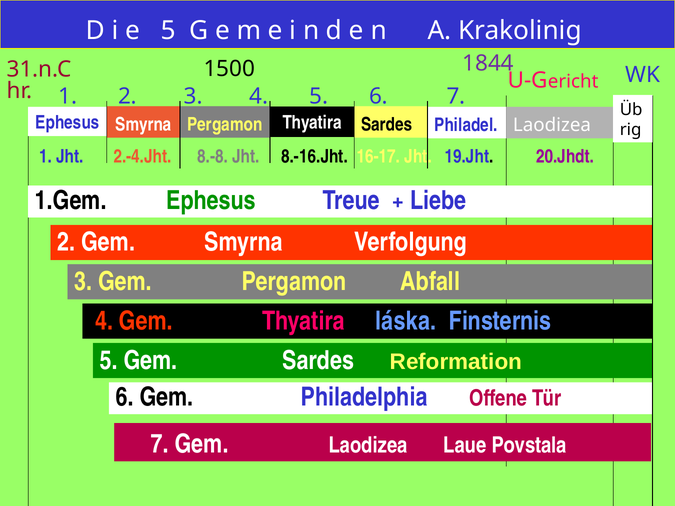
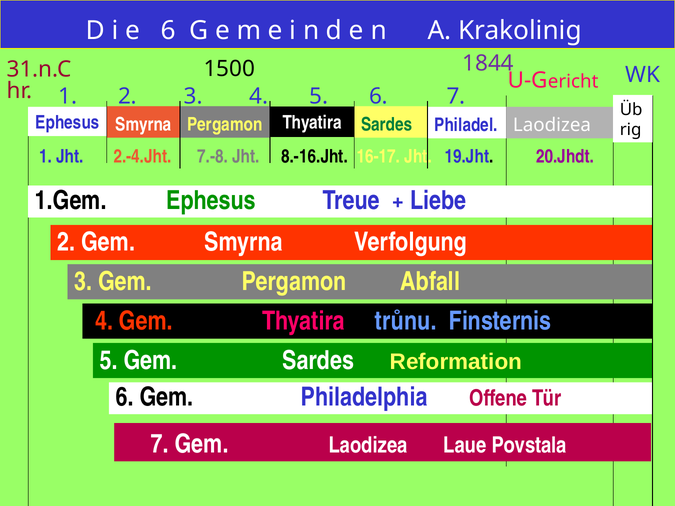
e 5: 5 -> 6 (168, 30)
Sardes colour: black -> green (387, 124)
8.-8: 8.-8 -> 7.-8 (213, 157)
láska: láska -> trůnu (406, 321)
